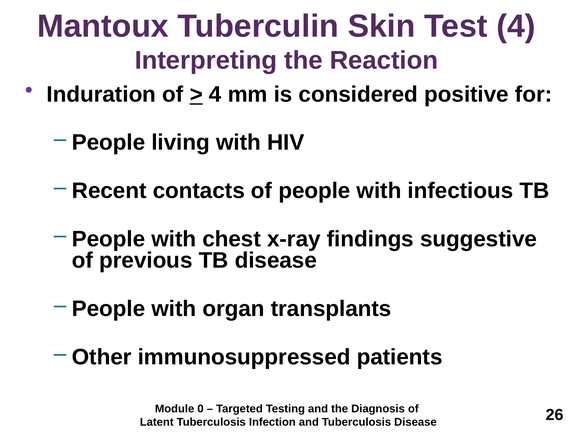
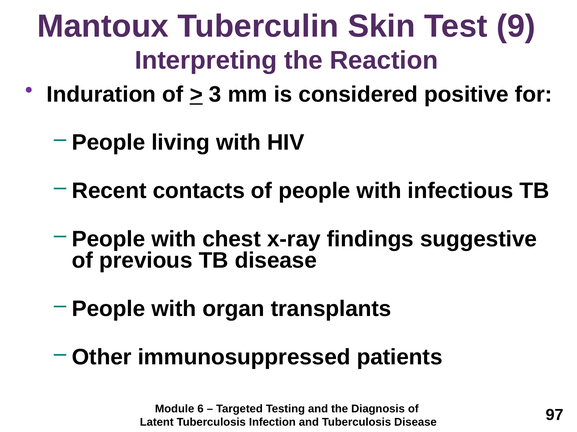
Test 4: 4 -> 9 (516, 26)
4: 4 -> 3 (215, 94)
0: 0 -> 6 (200, 409)
26: 26 -> 97 (555, 416)
